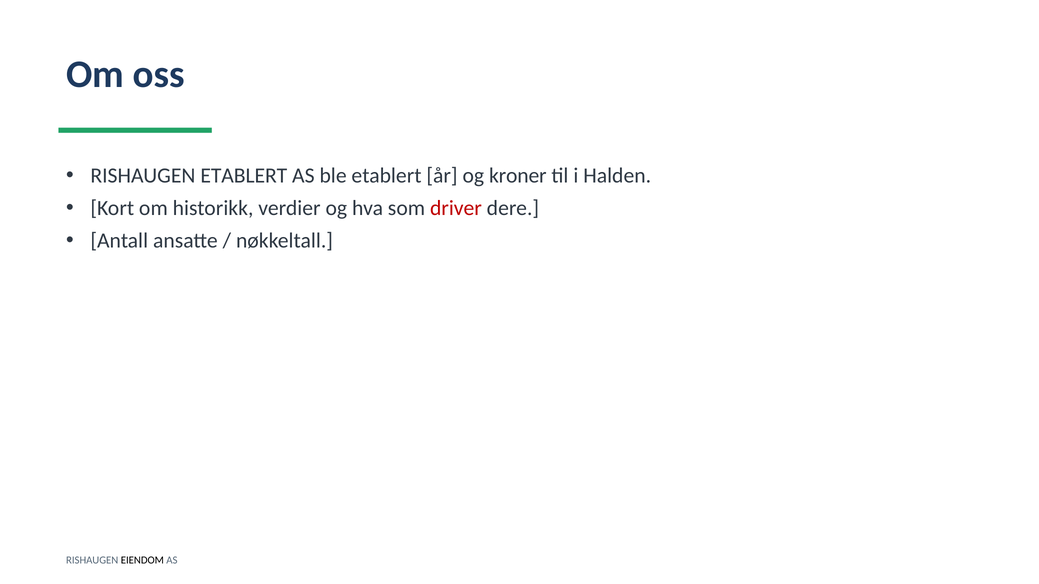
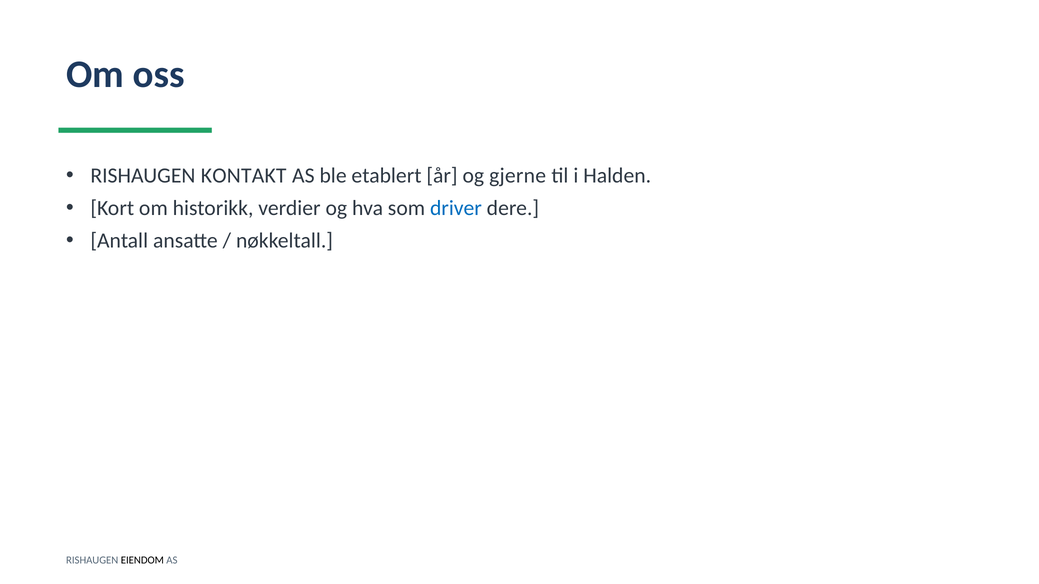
RISHAUGEN ETABLERT: ETABLERT -> KONTAKT (244, 176)
kroner: kroner -> gjerne (518, 176)
driver colour: red -> blue (456, 208)
